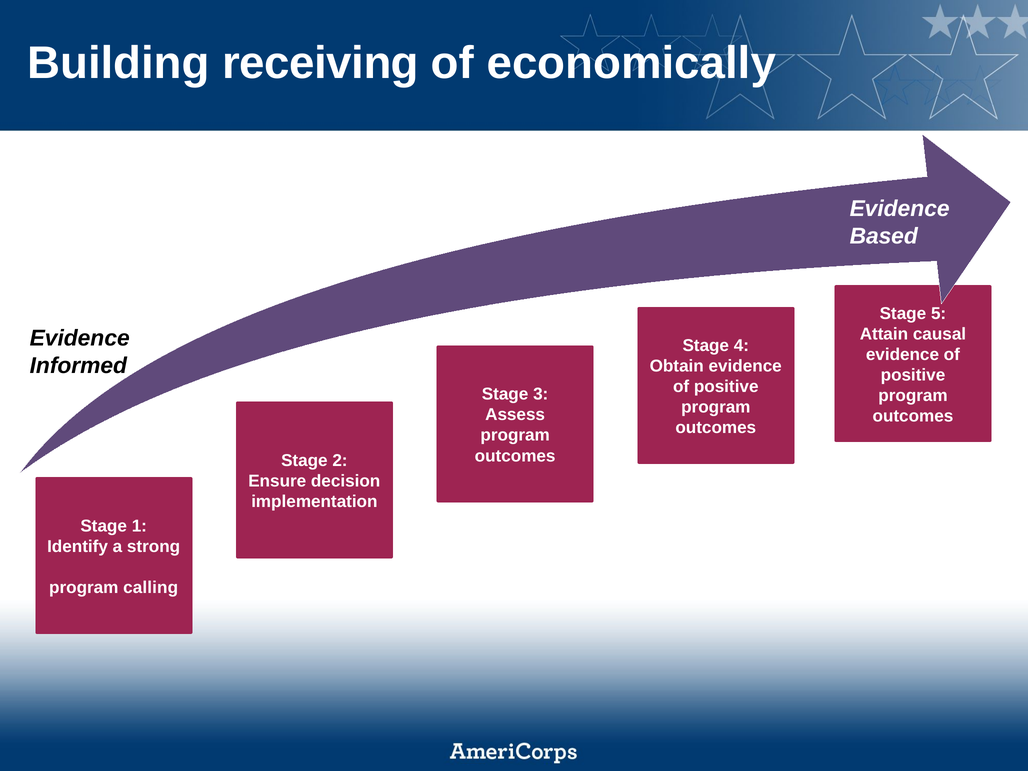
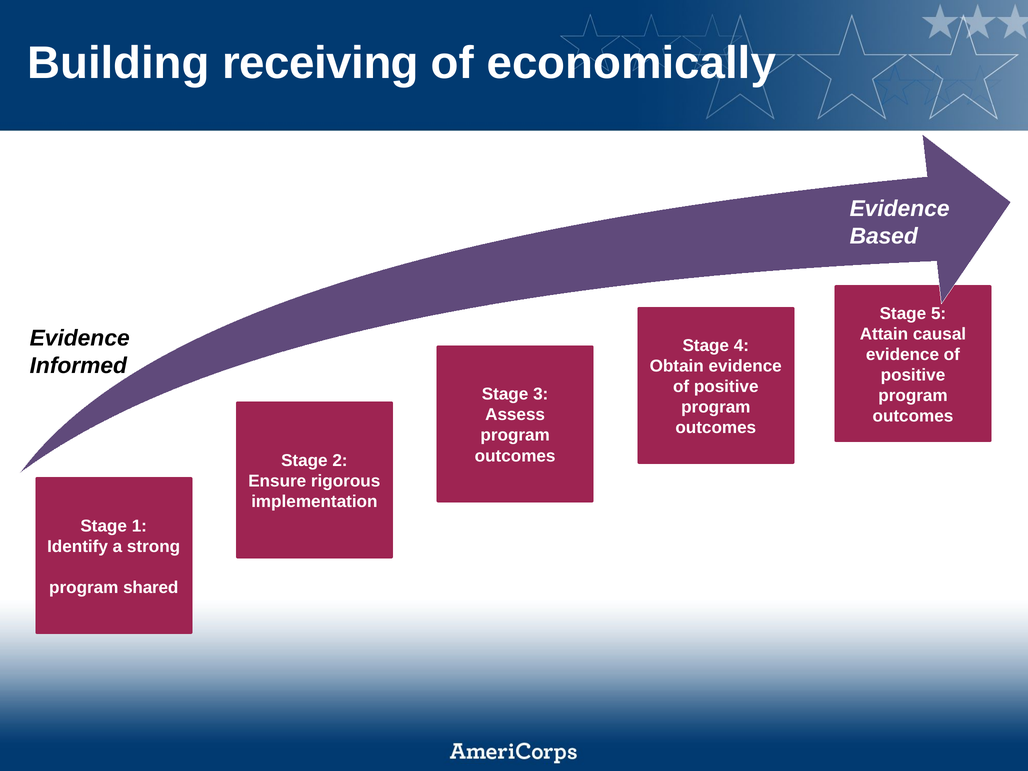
decision: decision -> rigorous (346, 481)
calling: calling -> shared (151, 588)
